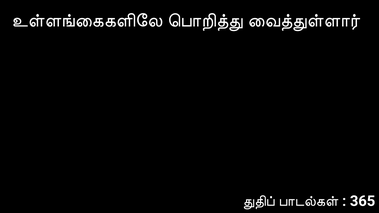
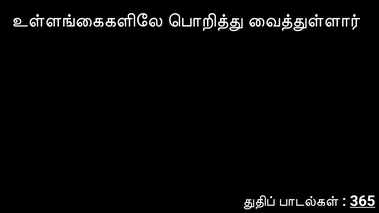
365 underline: none -> present (363, 201)
